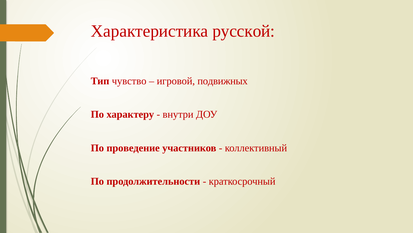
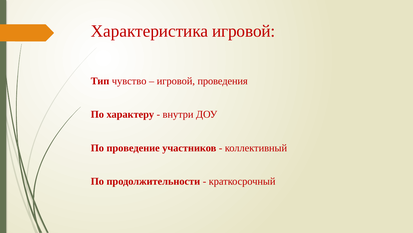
Характеристика русской: русской -> игровой (244, 31)
подвижных: подвижных -> проведения (223, 81)
